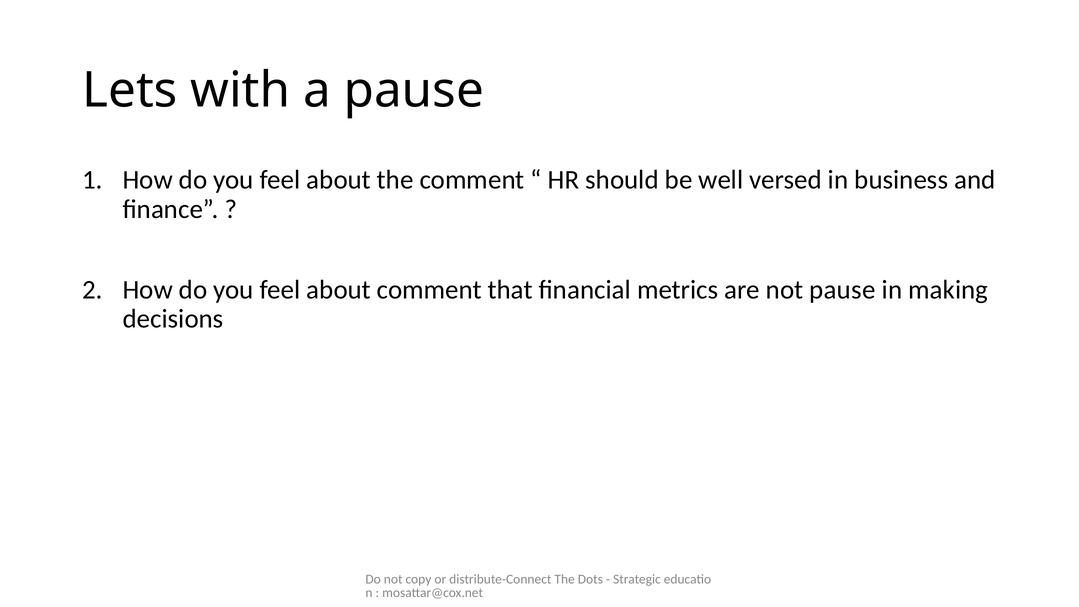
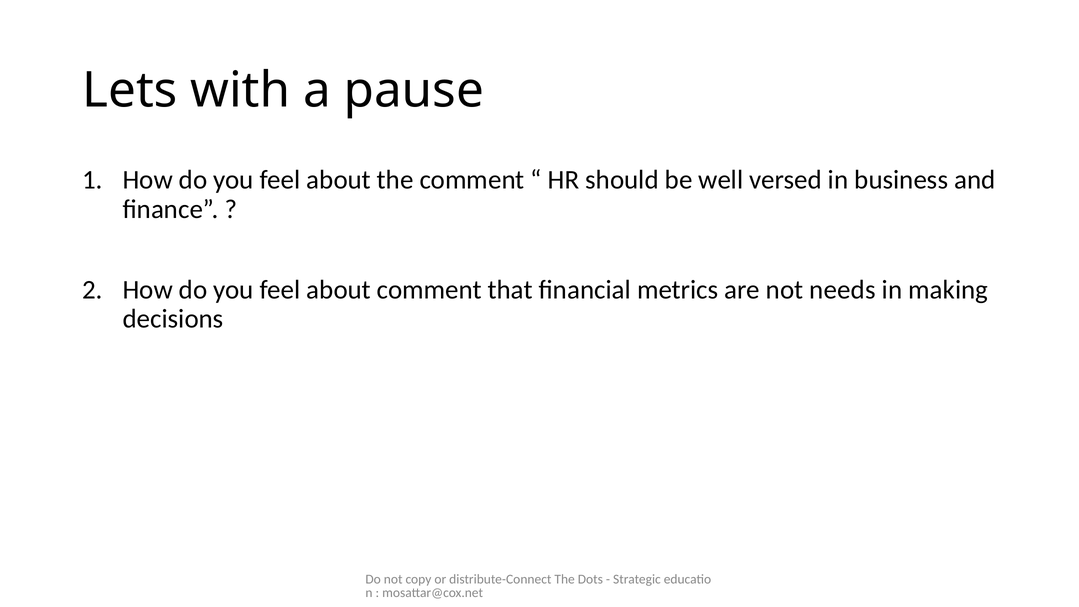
not pause: pause -> needs (843, 290)
